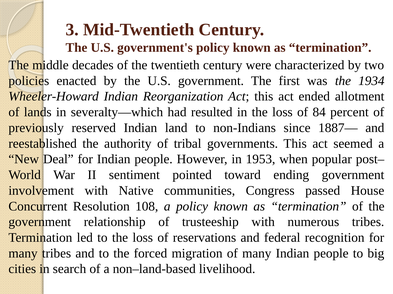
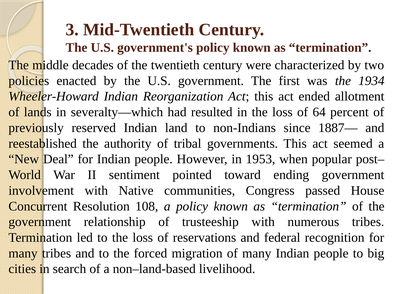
84: 84 -> 64 (319, 112)
